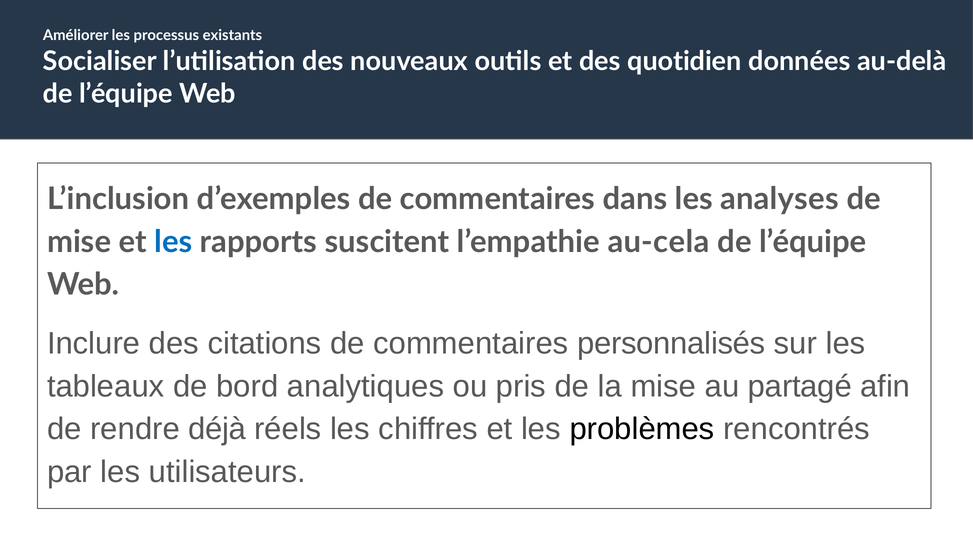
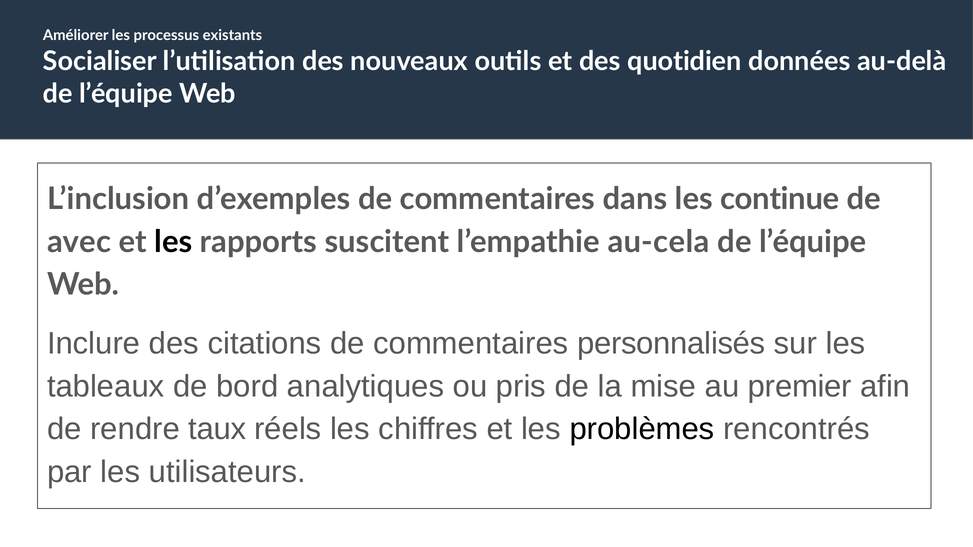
analyses: analyses -> continue (780, 199)
mise: mise -> avec (79, 242)
les colour: blue -> black (173, 242)
partagé: partagé -> premier (800, 387)
déjà: déjà -> taux (217, 429)
